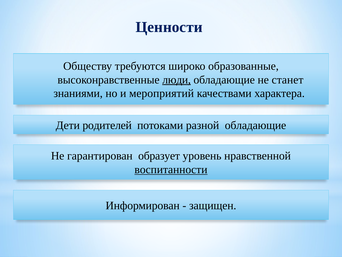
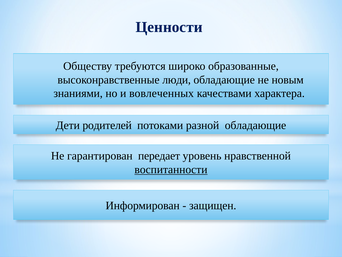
люди underline: present -> none (177, 80)
станет: станет -> новым (288, 80)
мероприятий: мероприятий -> вовлеченных (162, 93)
образует: образует -> передает (159, 156)
